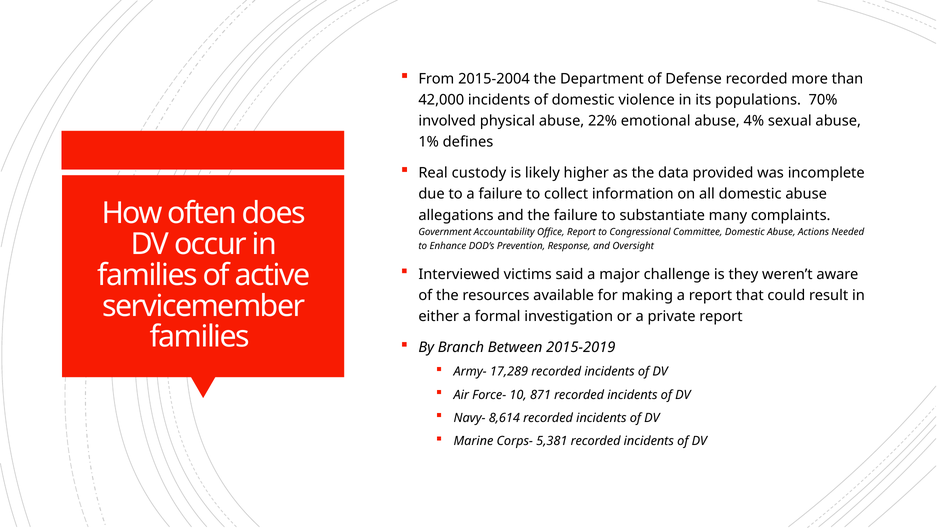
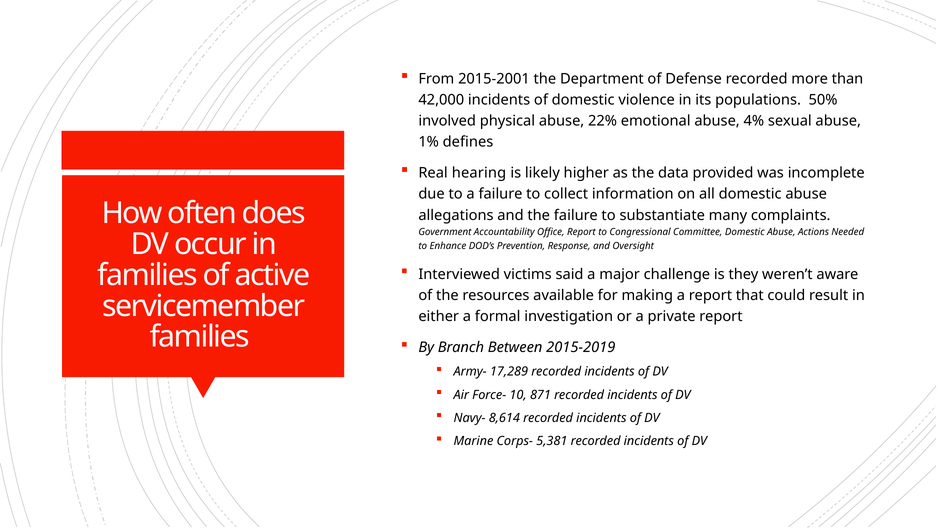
2015-2004: 2015-2004 -> 2015-2001 (494, 79)
70%: 70% -> 50% (823, 100)
custody: custody -> hearing (479, 173)
